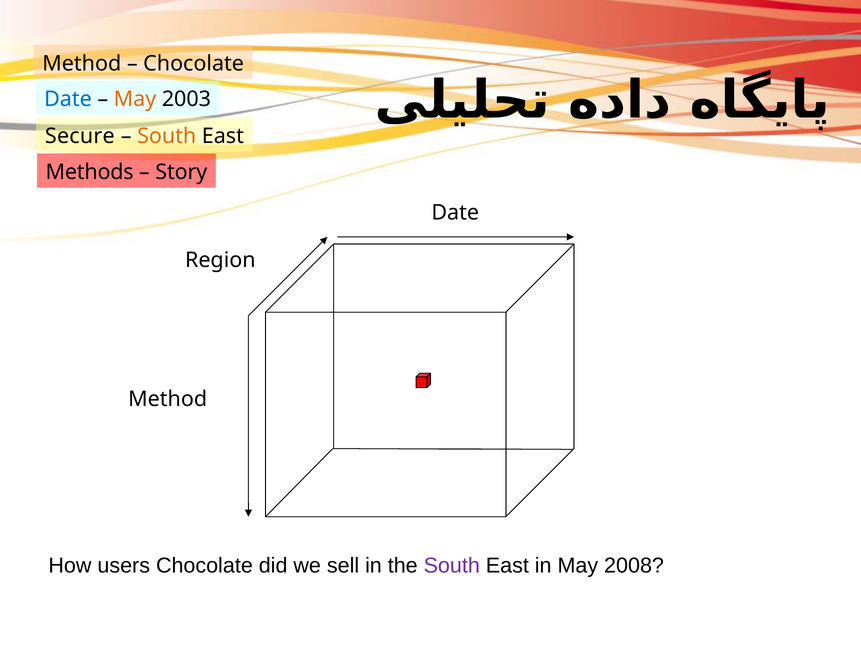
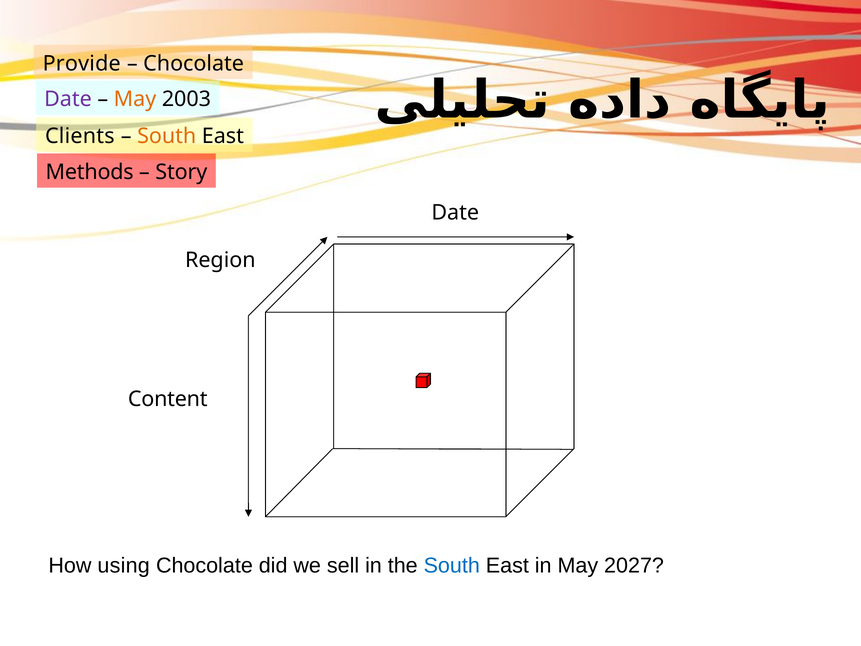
Method: Method -> Provide (82, 63)
Date colour: blue -> purple (68, 99)
Secure: Secure -> Clients (80, 136)
Method: Method -> Content (168, 399)
users: users -> using (124, 565)
South colour: purple -> blue (452, 565)
2008: 2008 -> 2027 (634, 565)
